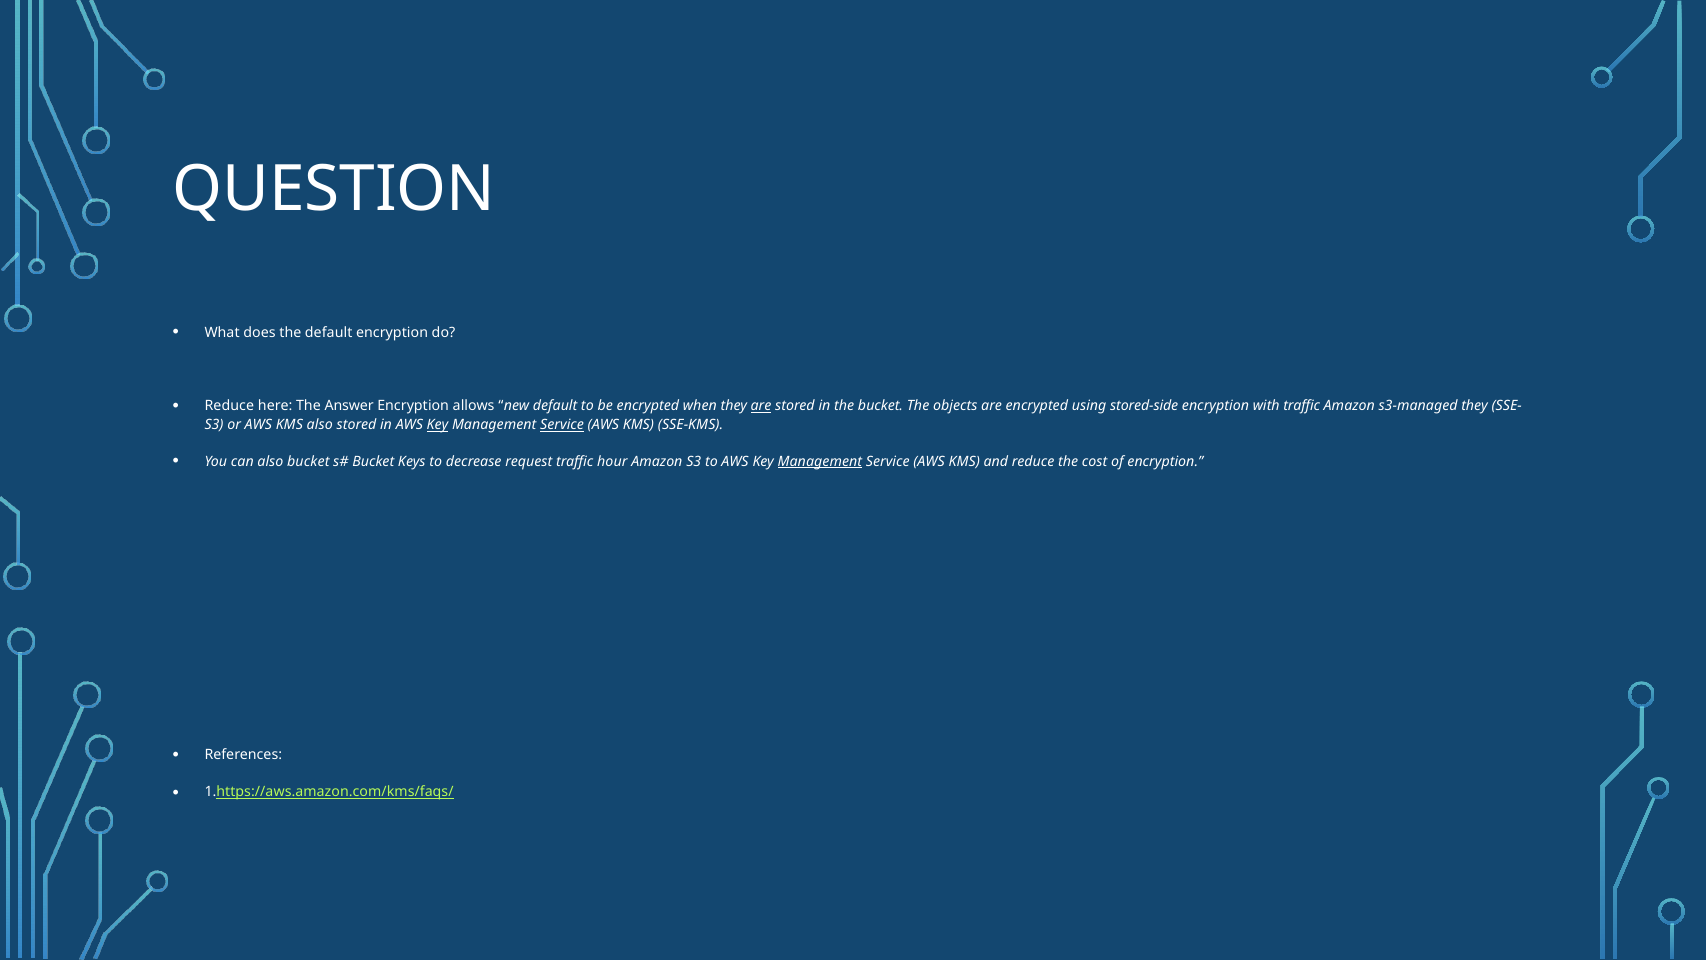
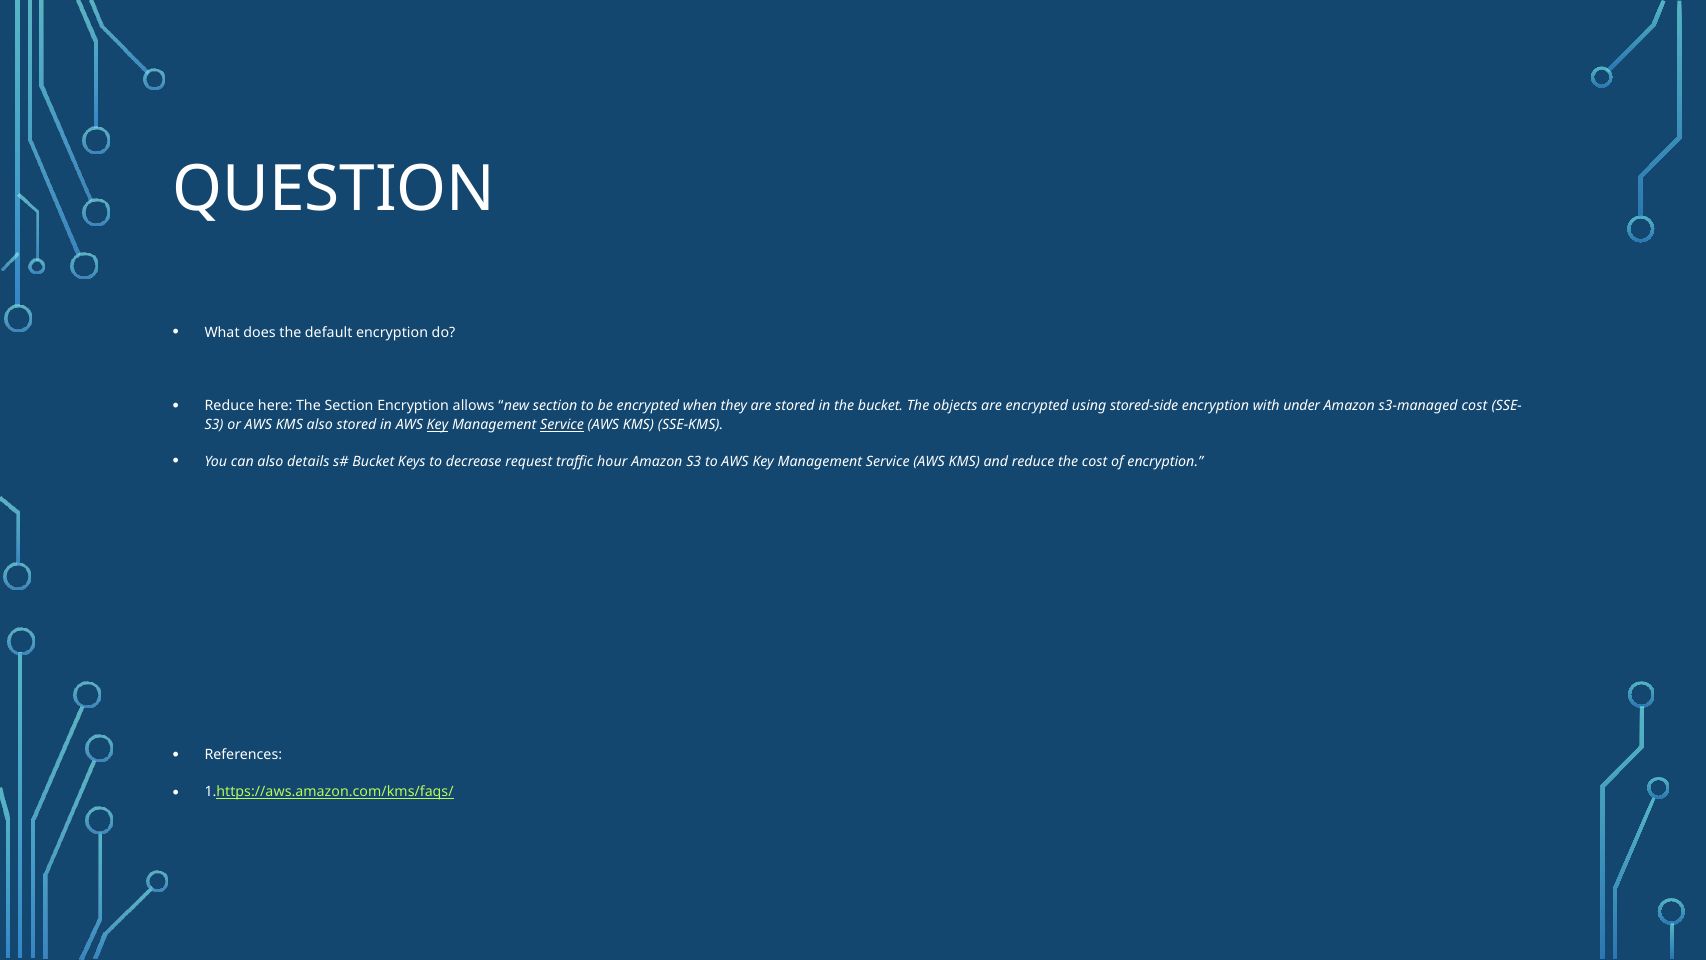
The Answer: Answer -> Section (349, 406)
new default: default -> section (555, 406)
are underline: present -> none (761, 406)
with traffic: traffic -> under (1302, 406)
s3-managed they: they -> cost (1474, 406)
also bucket: bucket -> details (308, 461)
Management underline: present -> none (820, 461)
